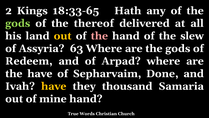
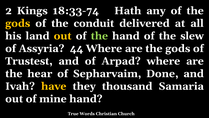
18:33-65: 18:33-65 -> 18:33-74 (76, 11)
gods colour: light green -> yellow (18, 23)
thereof: thereof -> conduit (94, 23)
the colour: pink -> light green (99, 36)
63: 63 -> 44 (77, 48)
Redeem: Redeem -> Trustest (29, 61)
the have: have -> hear (40, 73)
